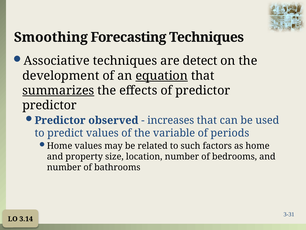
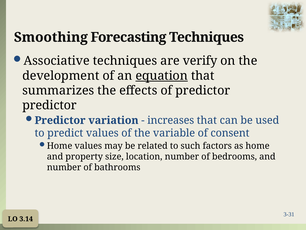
detect: detect -> verify (200, 61)
summarizes underline: present -> none (58, 90)
observed: observed -> variation (113, 120)
periods: periods -> consent (230, 133)
